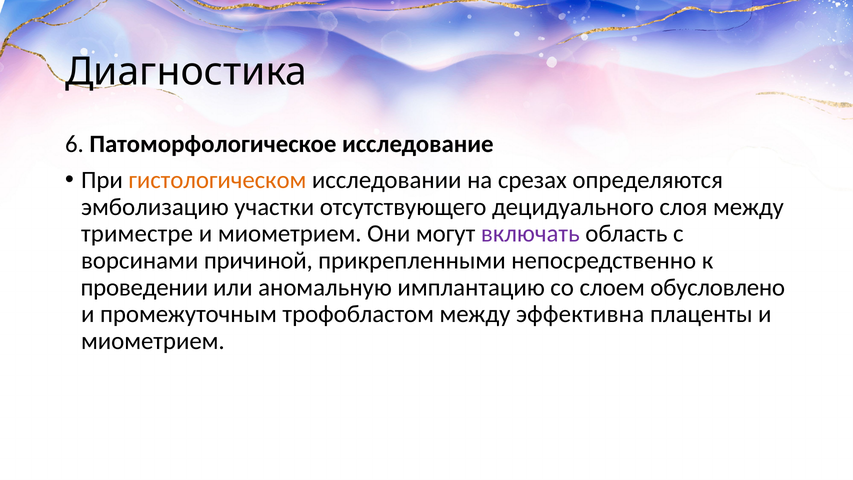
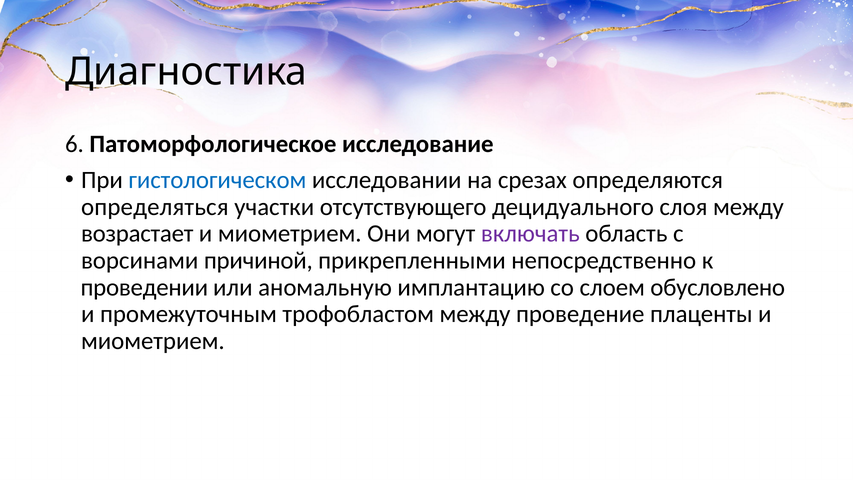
гистологическом colour: orange -> blue (217, 180)
эмболизацию: эмболизацию -> определяться (155, 207)
триместре: триместре -> возрастает (137, 234)
эффективна: эффективна -> проведение (580, 314)
